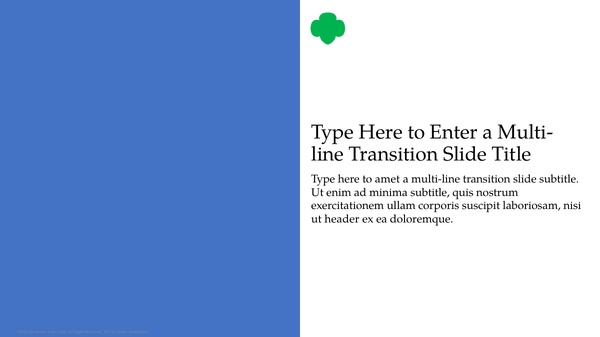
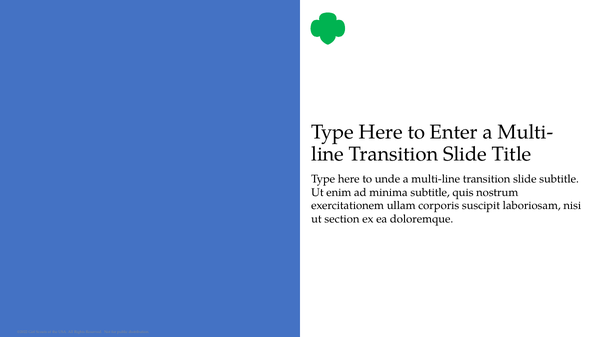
amet: amet -> unde (387, 179)
header: header -> section (342, 220)
